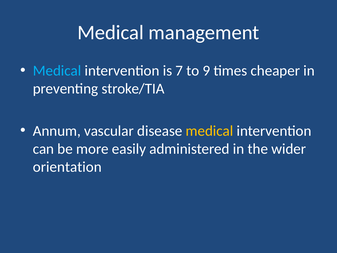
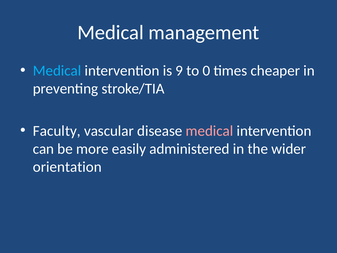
7: 7 -> 9 (179, 71)
9: 9 -> 0 (206, 71)
Annum: Annum -> Faculty (57, 131)
medical colour: yellow -> pink (209, 131)
